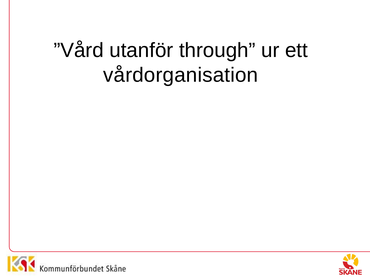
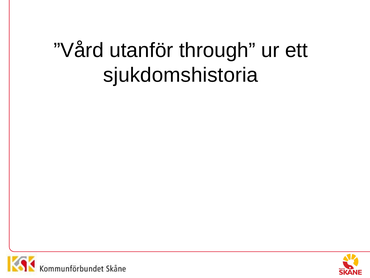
vårdorganisation: vårdorganisation -> sjukdomshistoria (181, 75)
